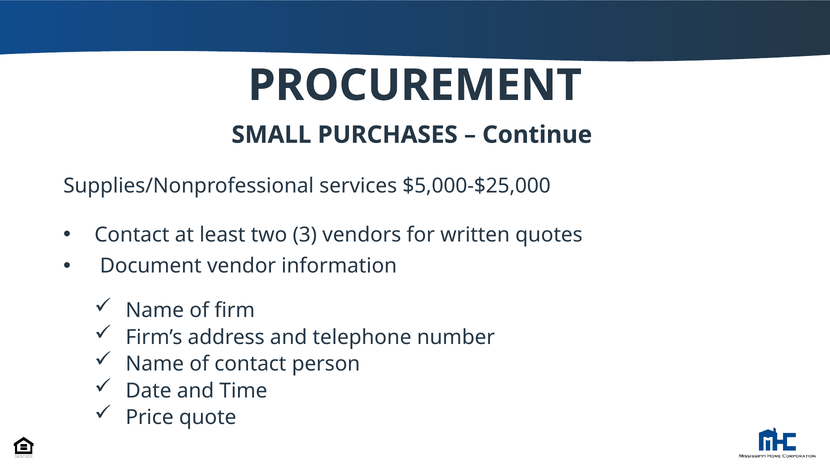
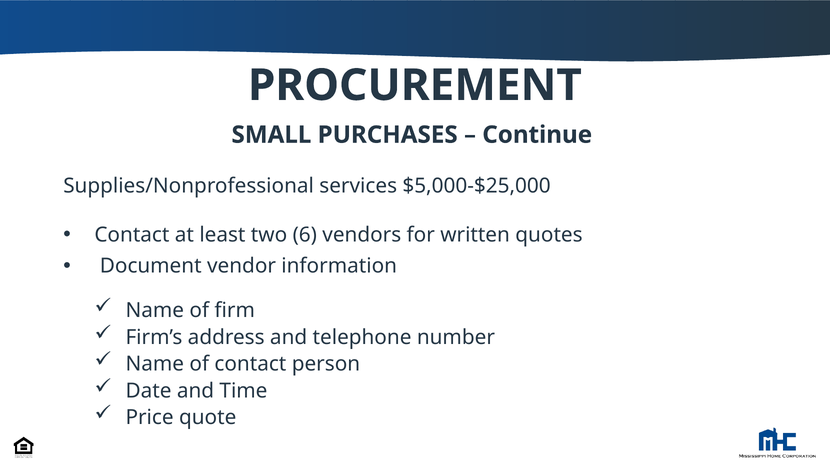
3: 3 -> 6 (305, 235)
